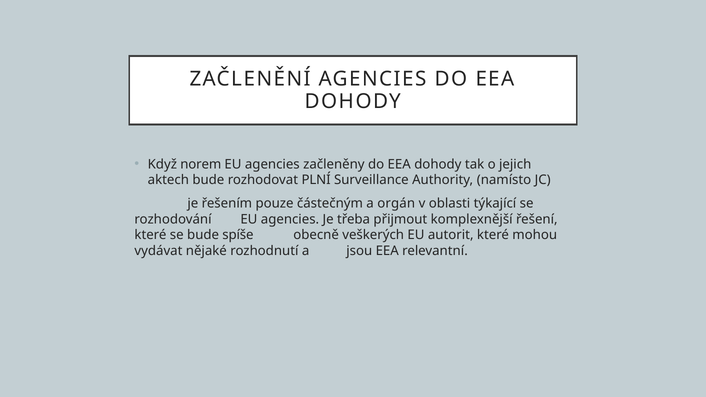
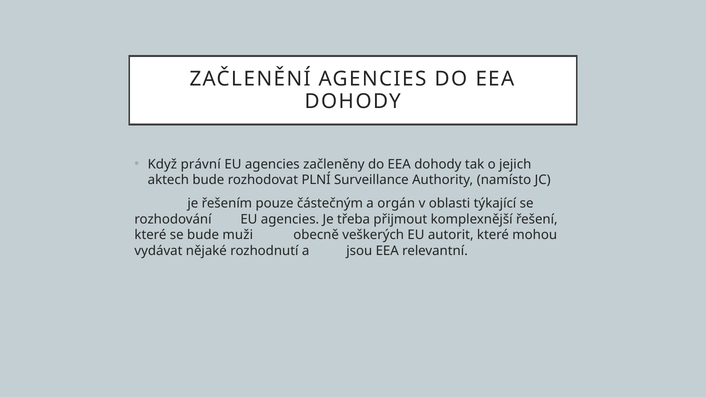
norem: norem -> právní (201, 164)
spíše: spíše -> muži (238, 235)
